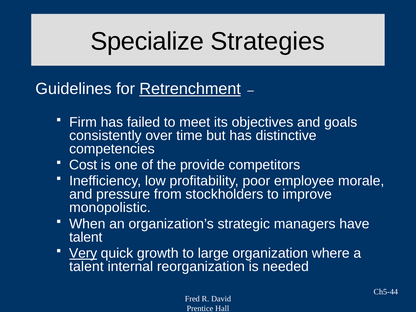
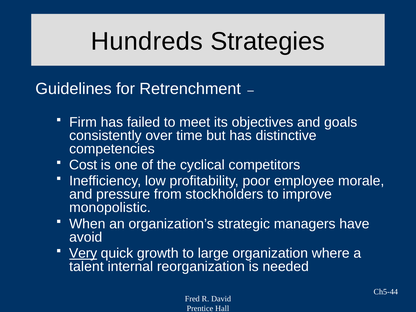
Specialize: Specialize -> Hundreds (147, 42)
Retrenchment underline: present -> none (190, 89)
provide: provide -> cyclical (202, 165)
talent: talent -> avoid (86, 237)
